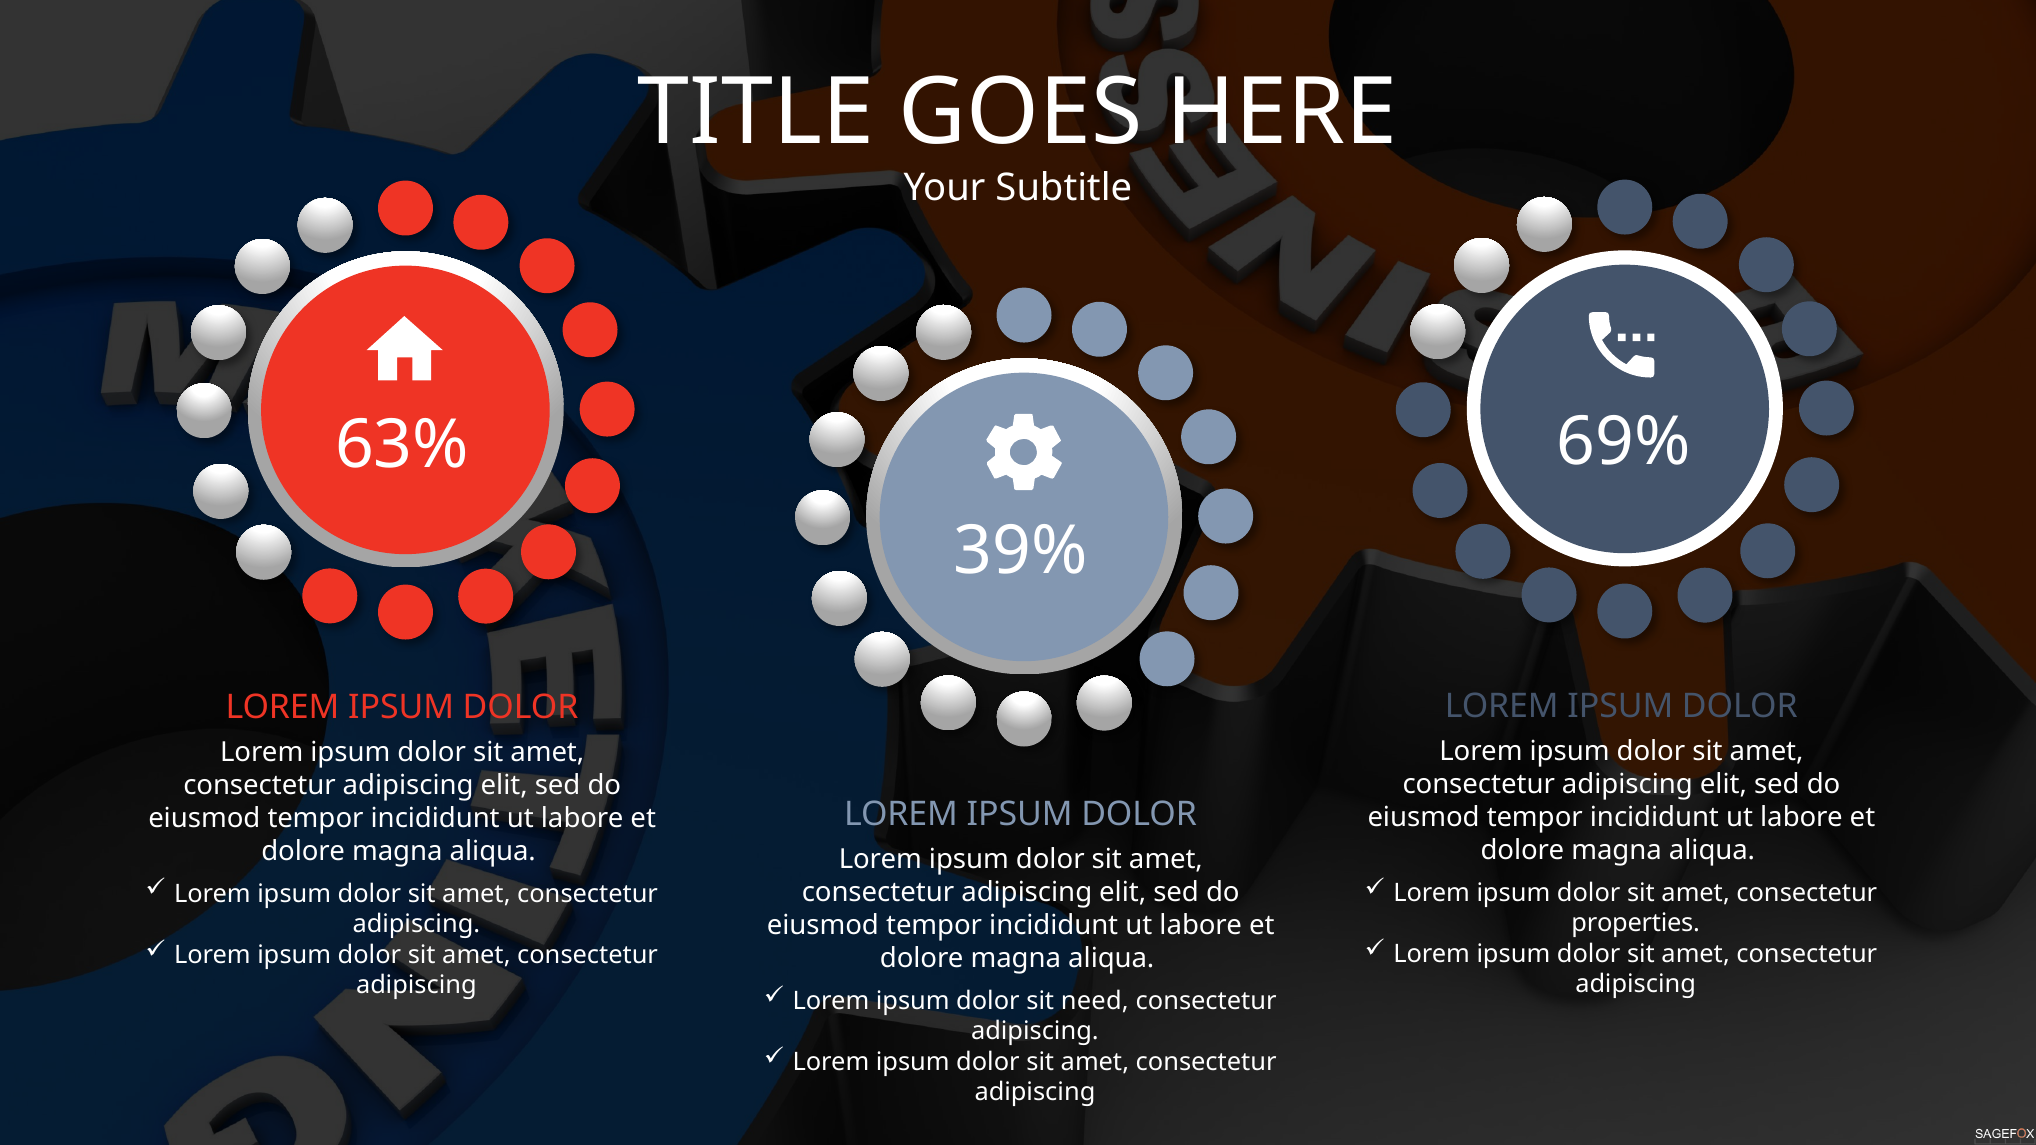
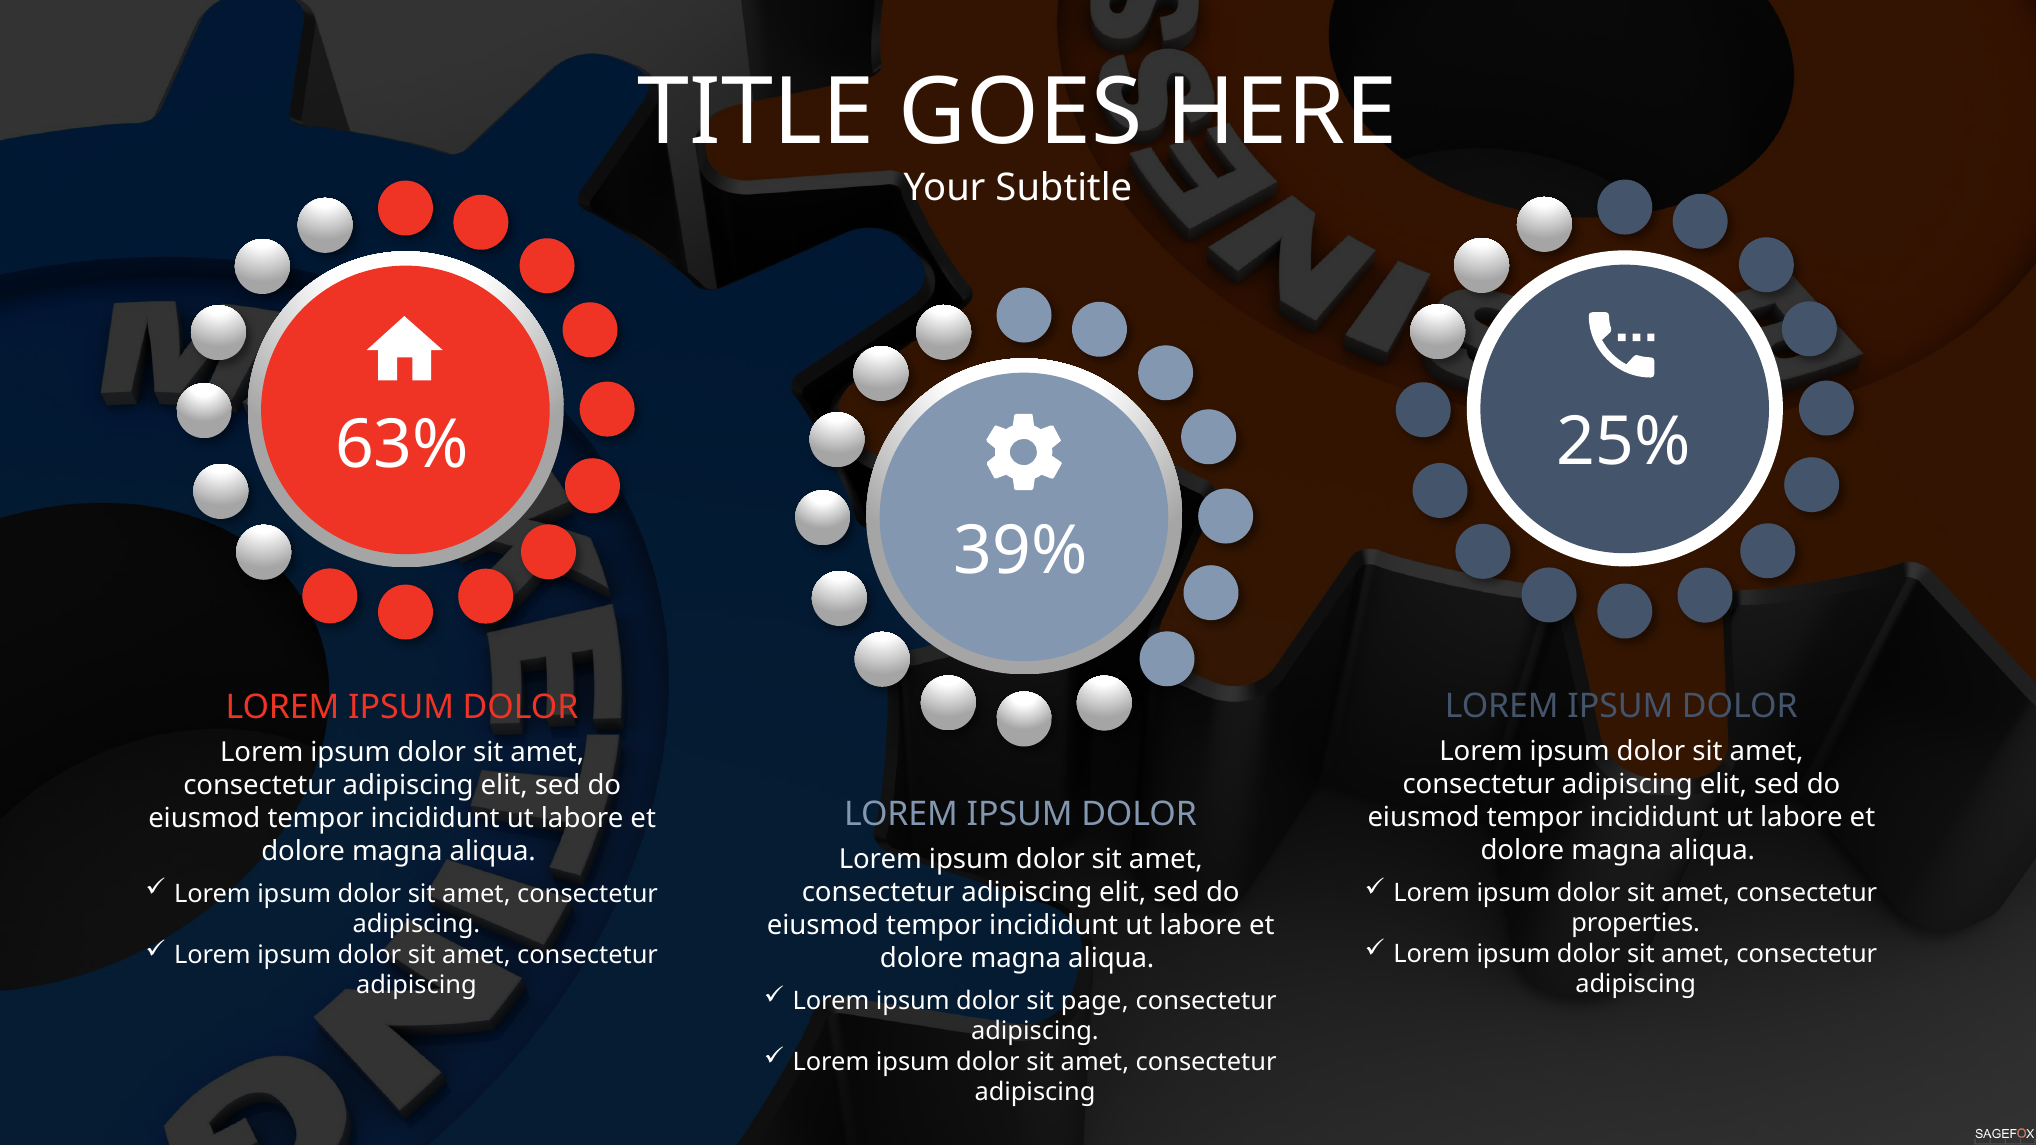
69%: 69% -> 25% (1624, 442)
need: need -> page (1095, 1001)
